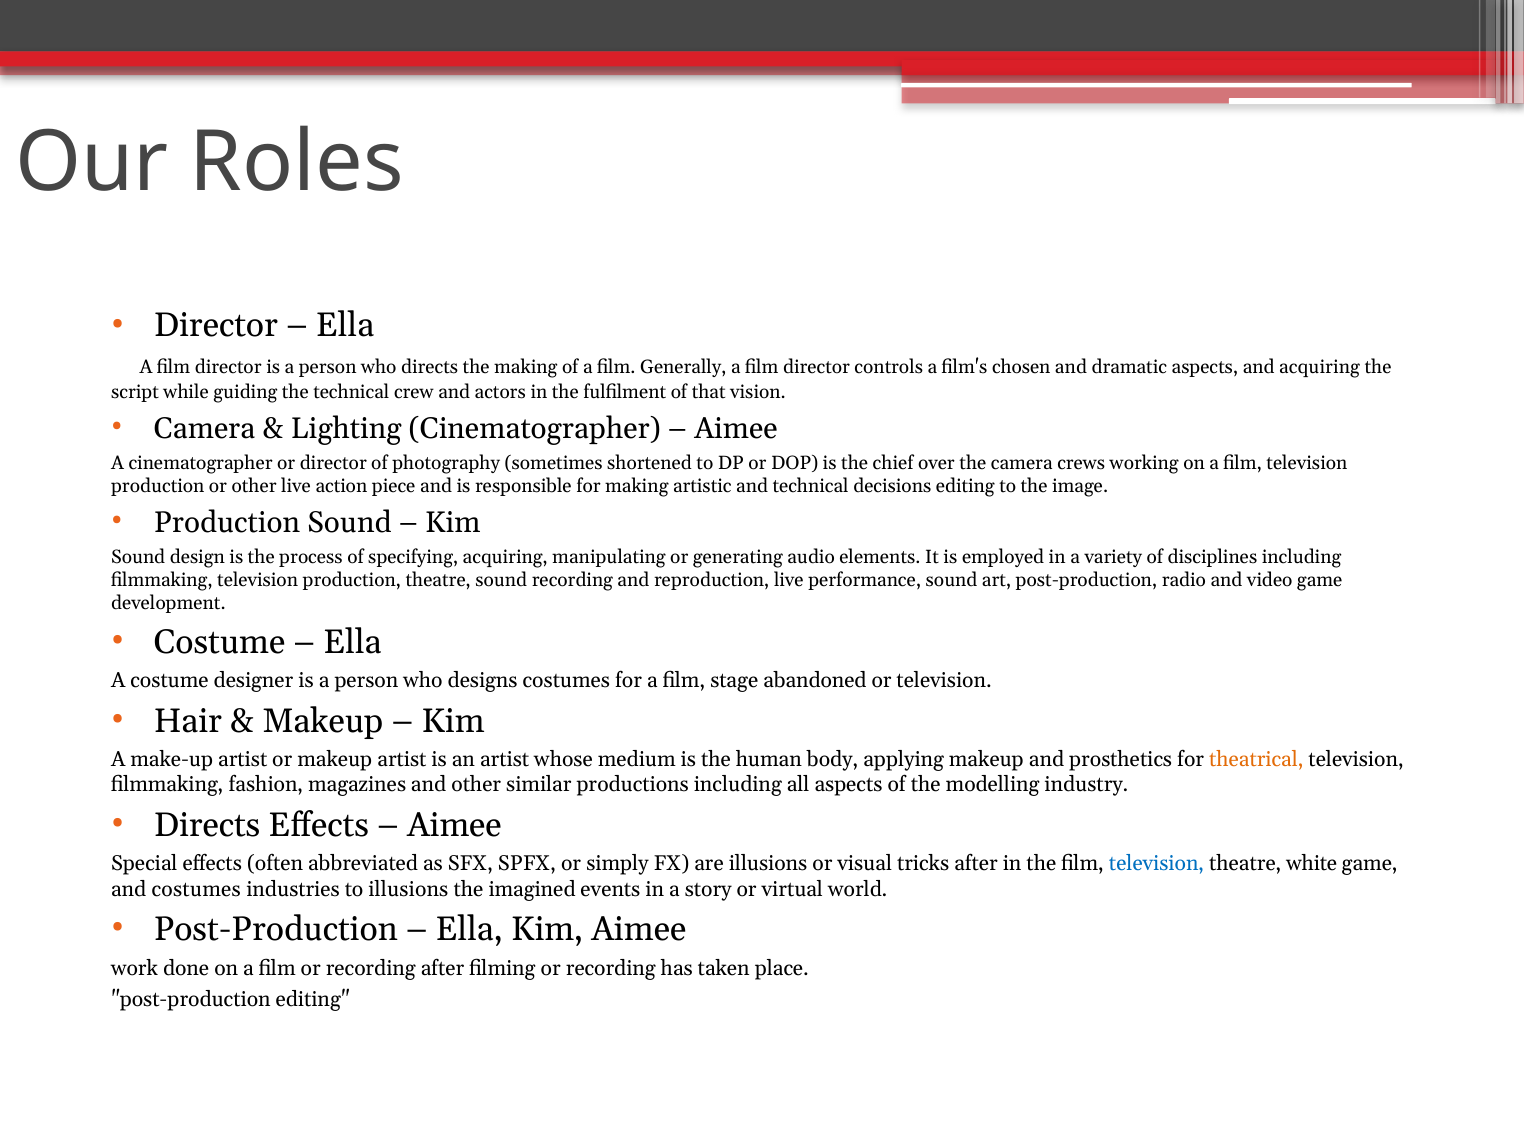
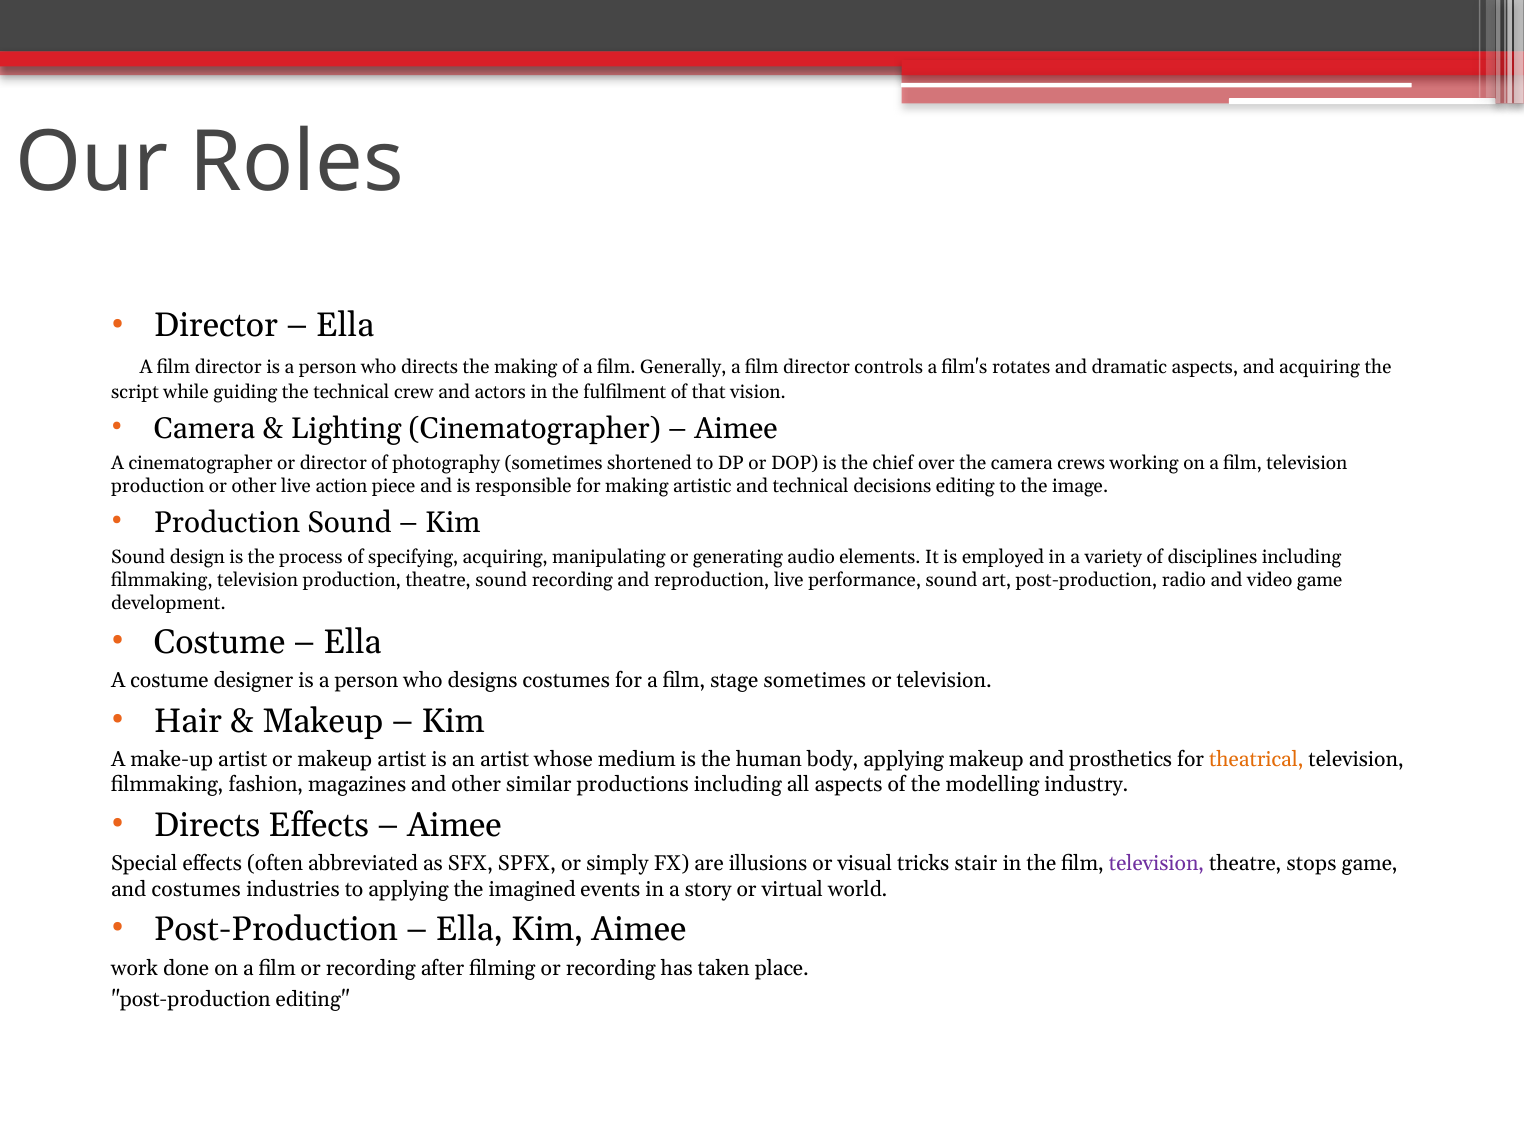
chosen: chosen -> rotates (1021, 367)
stage abandoned: abandoned -> sometimes (815, 681)
tricks after: after -> stair (976, 864)
television colour: blue -> purple (1157, 864)
white: white -> stops (1312, 864)
to illusions: illusions -> applying (409, 889)
